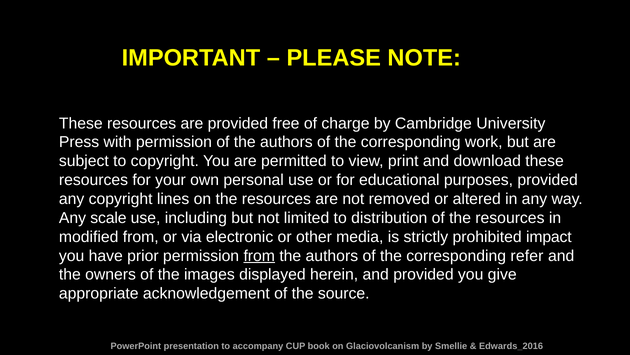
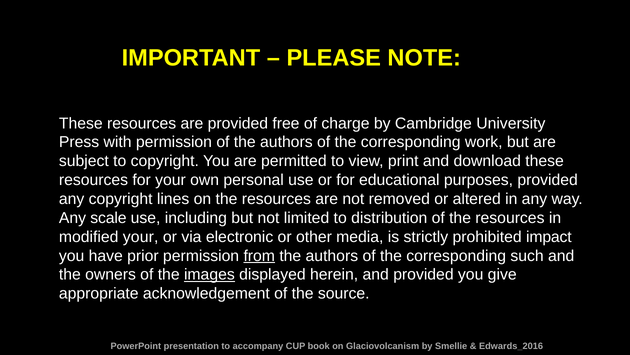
modified from: from -> your (141, 236)
refer: refer -> such (527, 255)
images underline: none -> present (209, 274)
